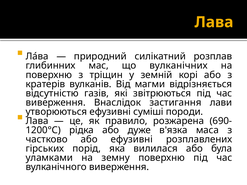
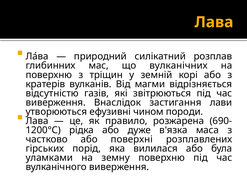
суміші: суміші -> чином (148, 112)
або ефузивні: ефузивні -> поверхні (132, 140)
